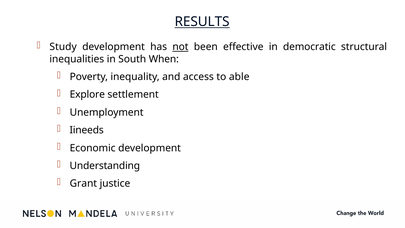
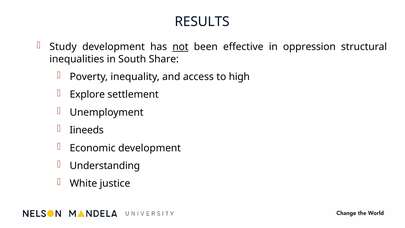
RESULTS underline: present -> none (202, 22)
democratic: democratic -> oppression (309, 47)
When: When -> Share (164, 59)
able: able -> high (239, 77)
Grant: Grant -> White (83, 183)
